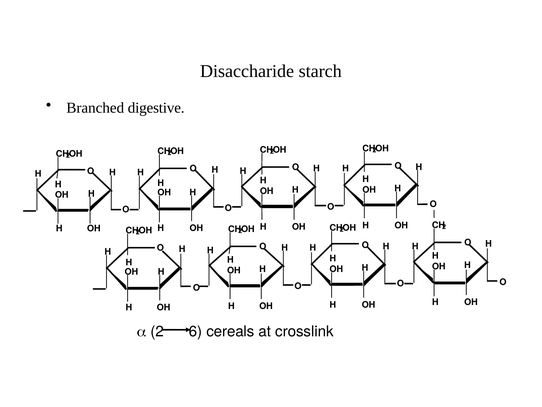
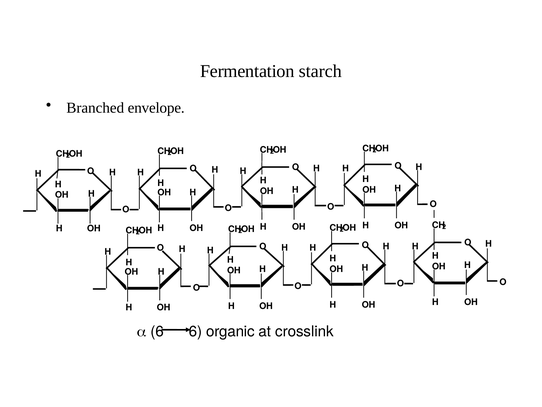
Disaccharide: Disaccharide -> Fermentation (247, 71)
digestive: digestive -> envelope (156, 108)
2: 2 -> 6 (157, 331)
cereals: cereals -> organic (230, 331)
